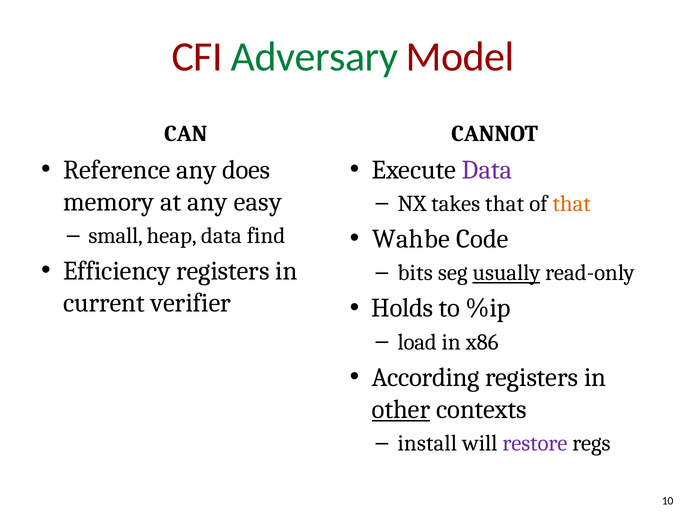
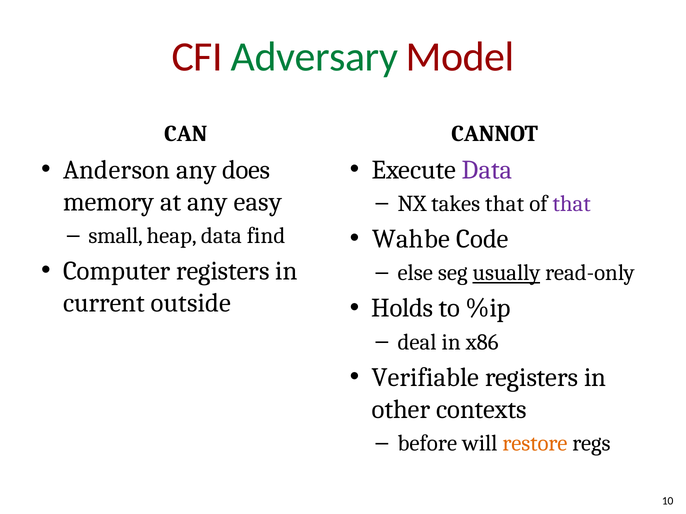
Reference: Reference -> Anderson (117, 170)
that colour: orange -> purple (572, 204)
Efficiency: Efficiency -> Computer (117, 271)
bits: bits -> else (415, 273)
verifier: verifier -> outside (191, 303)
load: load -> deal (417, 342)
According: According -> Verifiable (425, 378)
other underline: present -> none (401, 410)
install: install -> before (427, 444)
restore colour: purple -> orange (535, 444)
